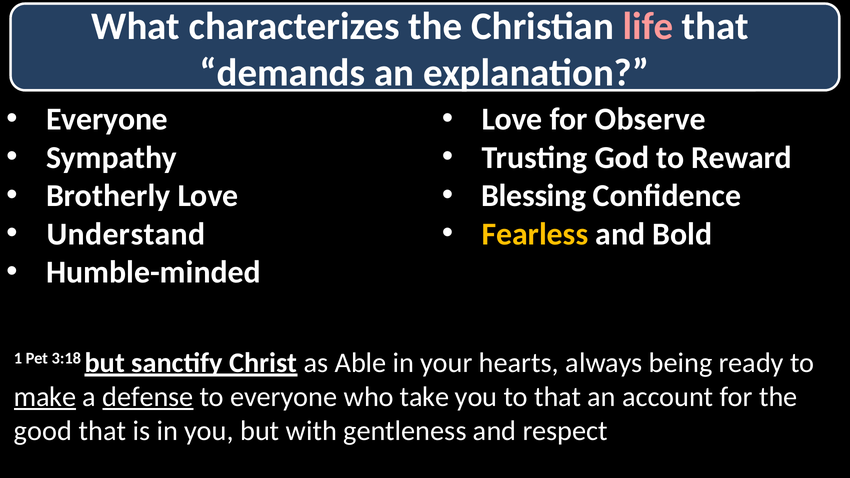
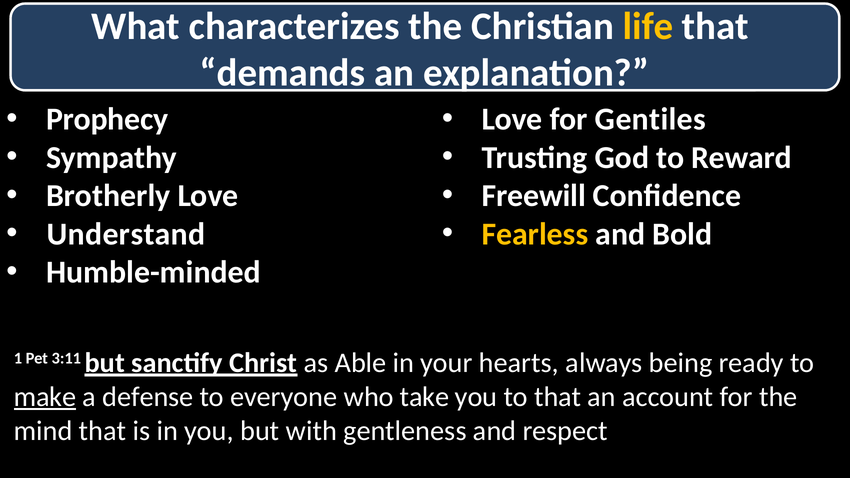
life colour: pink -> yellow (648, 26)
Everyone: Everyone -> Prophecy (107, 119)
Observe: Observe -> Gentiles (650, 119)
Blessing: Blessing -> Freewill (534, 196)
3:18: 3:18 -> 3:11 (66, 358)
defense underline: present -> none (148, 397)
good: good -> mind (43, 431)
